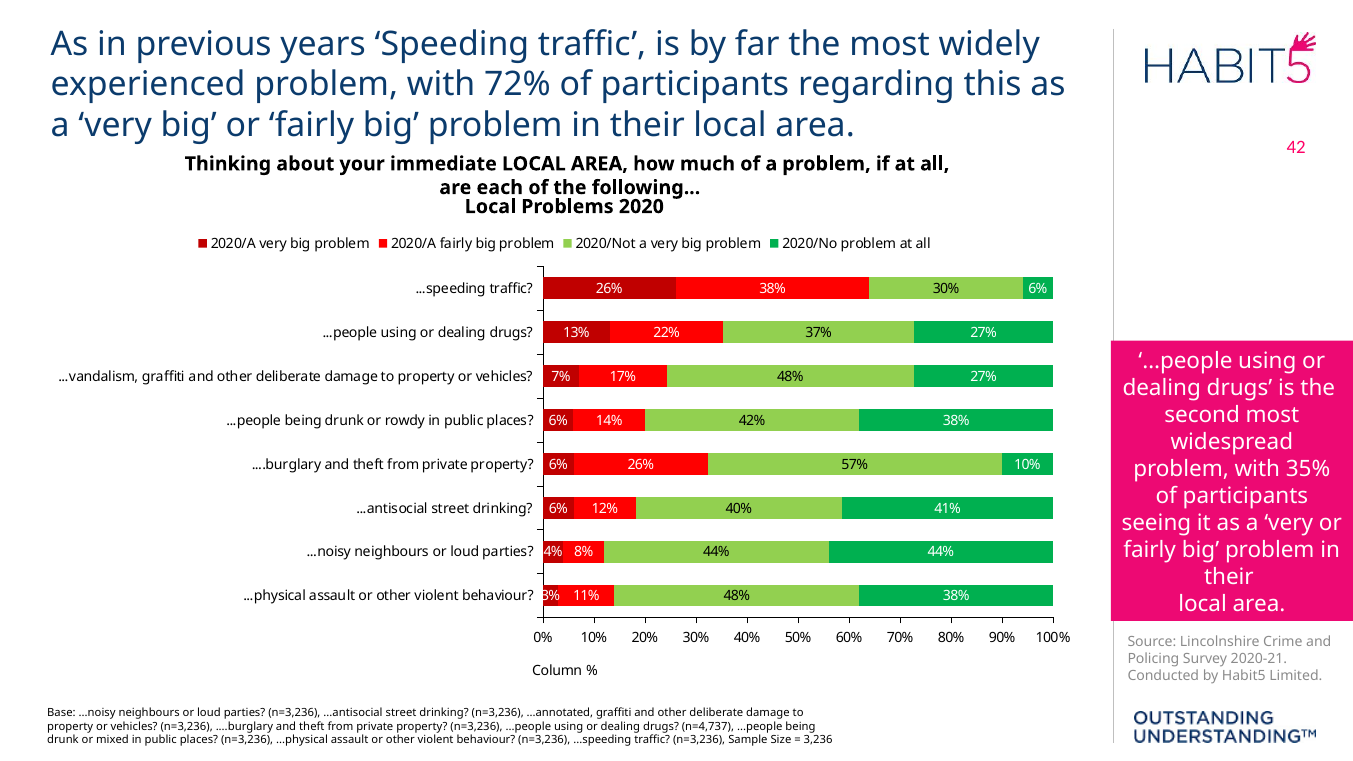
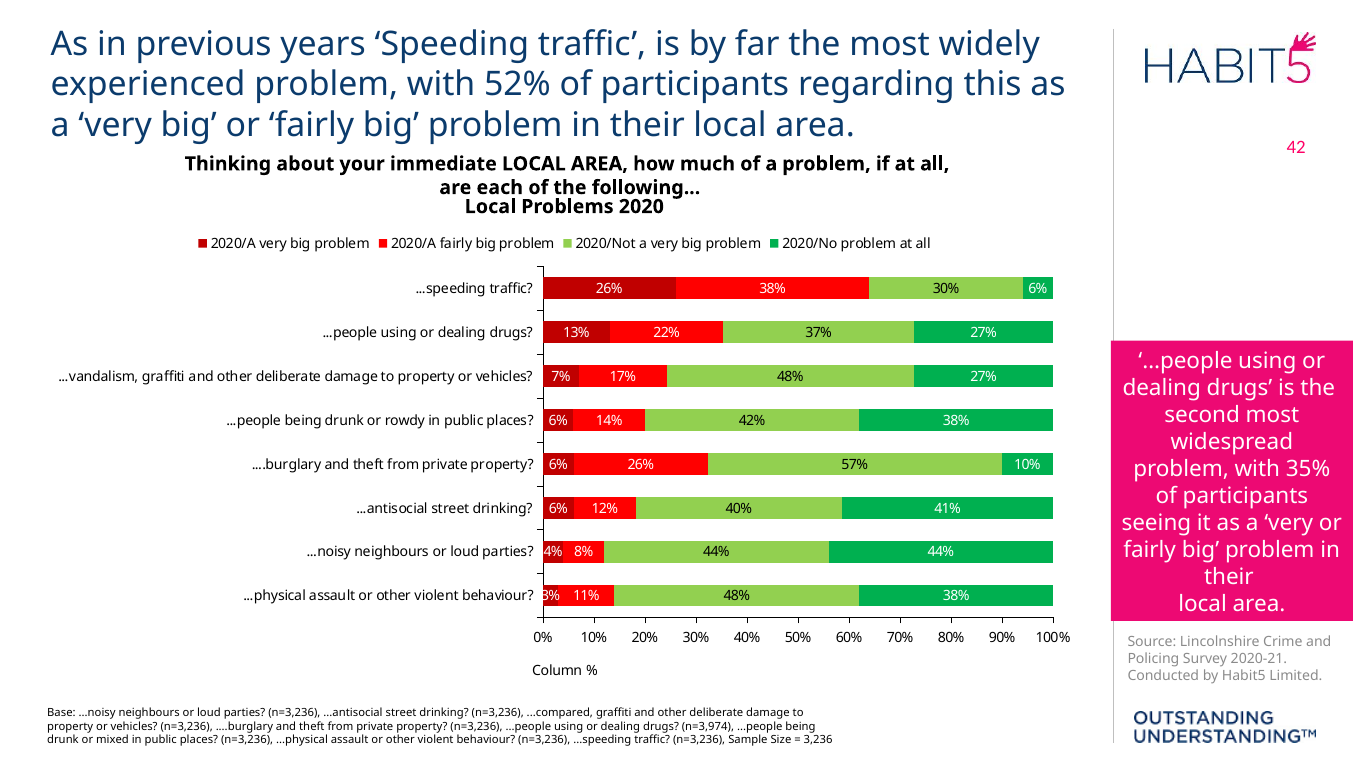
72%: 72% -> 52% (517, 84)
...annotated: ...annotated -> ...compared (560, 713)
n=4,737: n=4,737 -> n=3,974 (708, 726)
